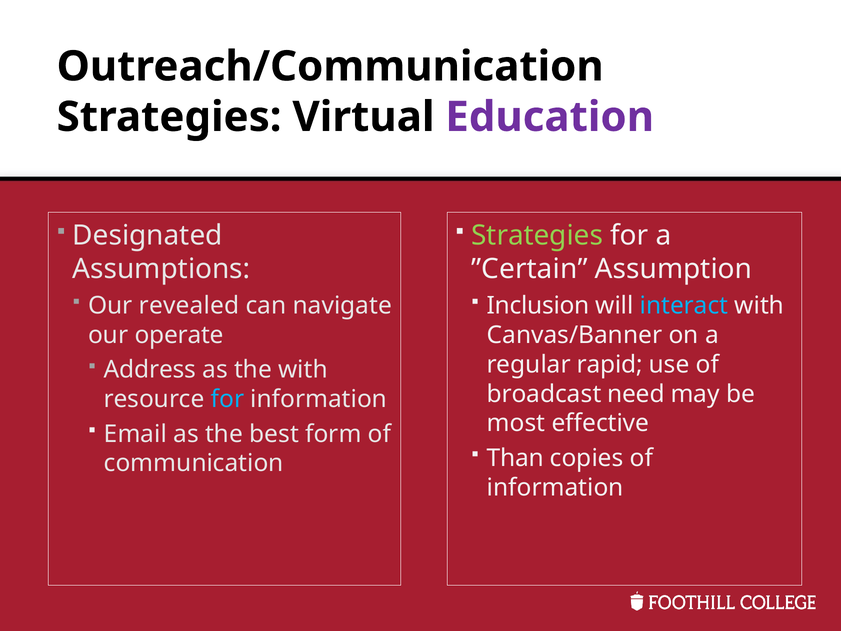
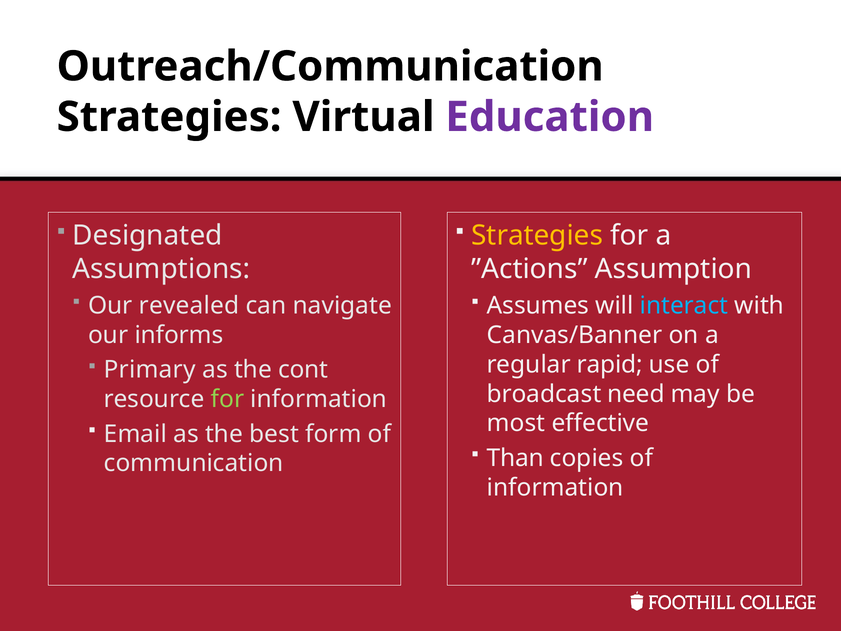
Strategies colour: light green -> yellow (537, 235)
”Certain: ”Certain -> ”Actions (529, 269)
Inclusion: Inclusion -> Assumes (538, 305)
operate: operate -> informs (179, 335)
Address: Address -> Primary (150, 370)
the with: with -> cont (303, 370)
for colour: light blue -> light green (227, 399)
